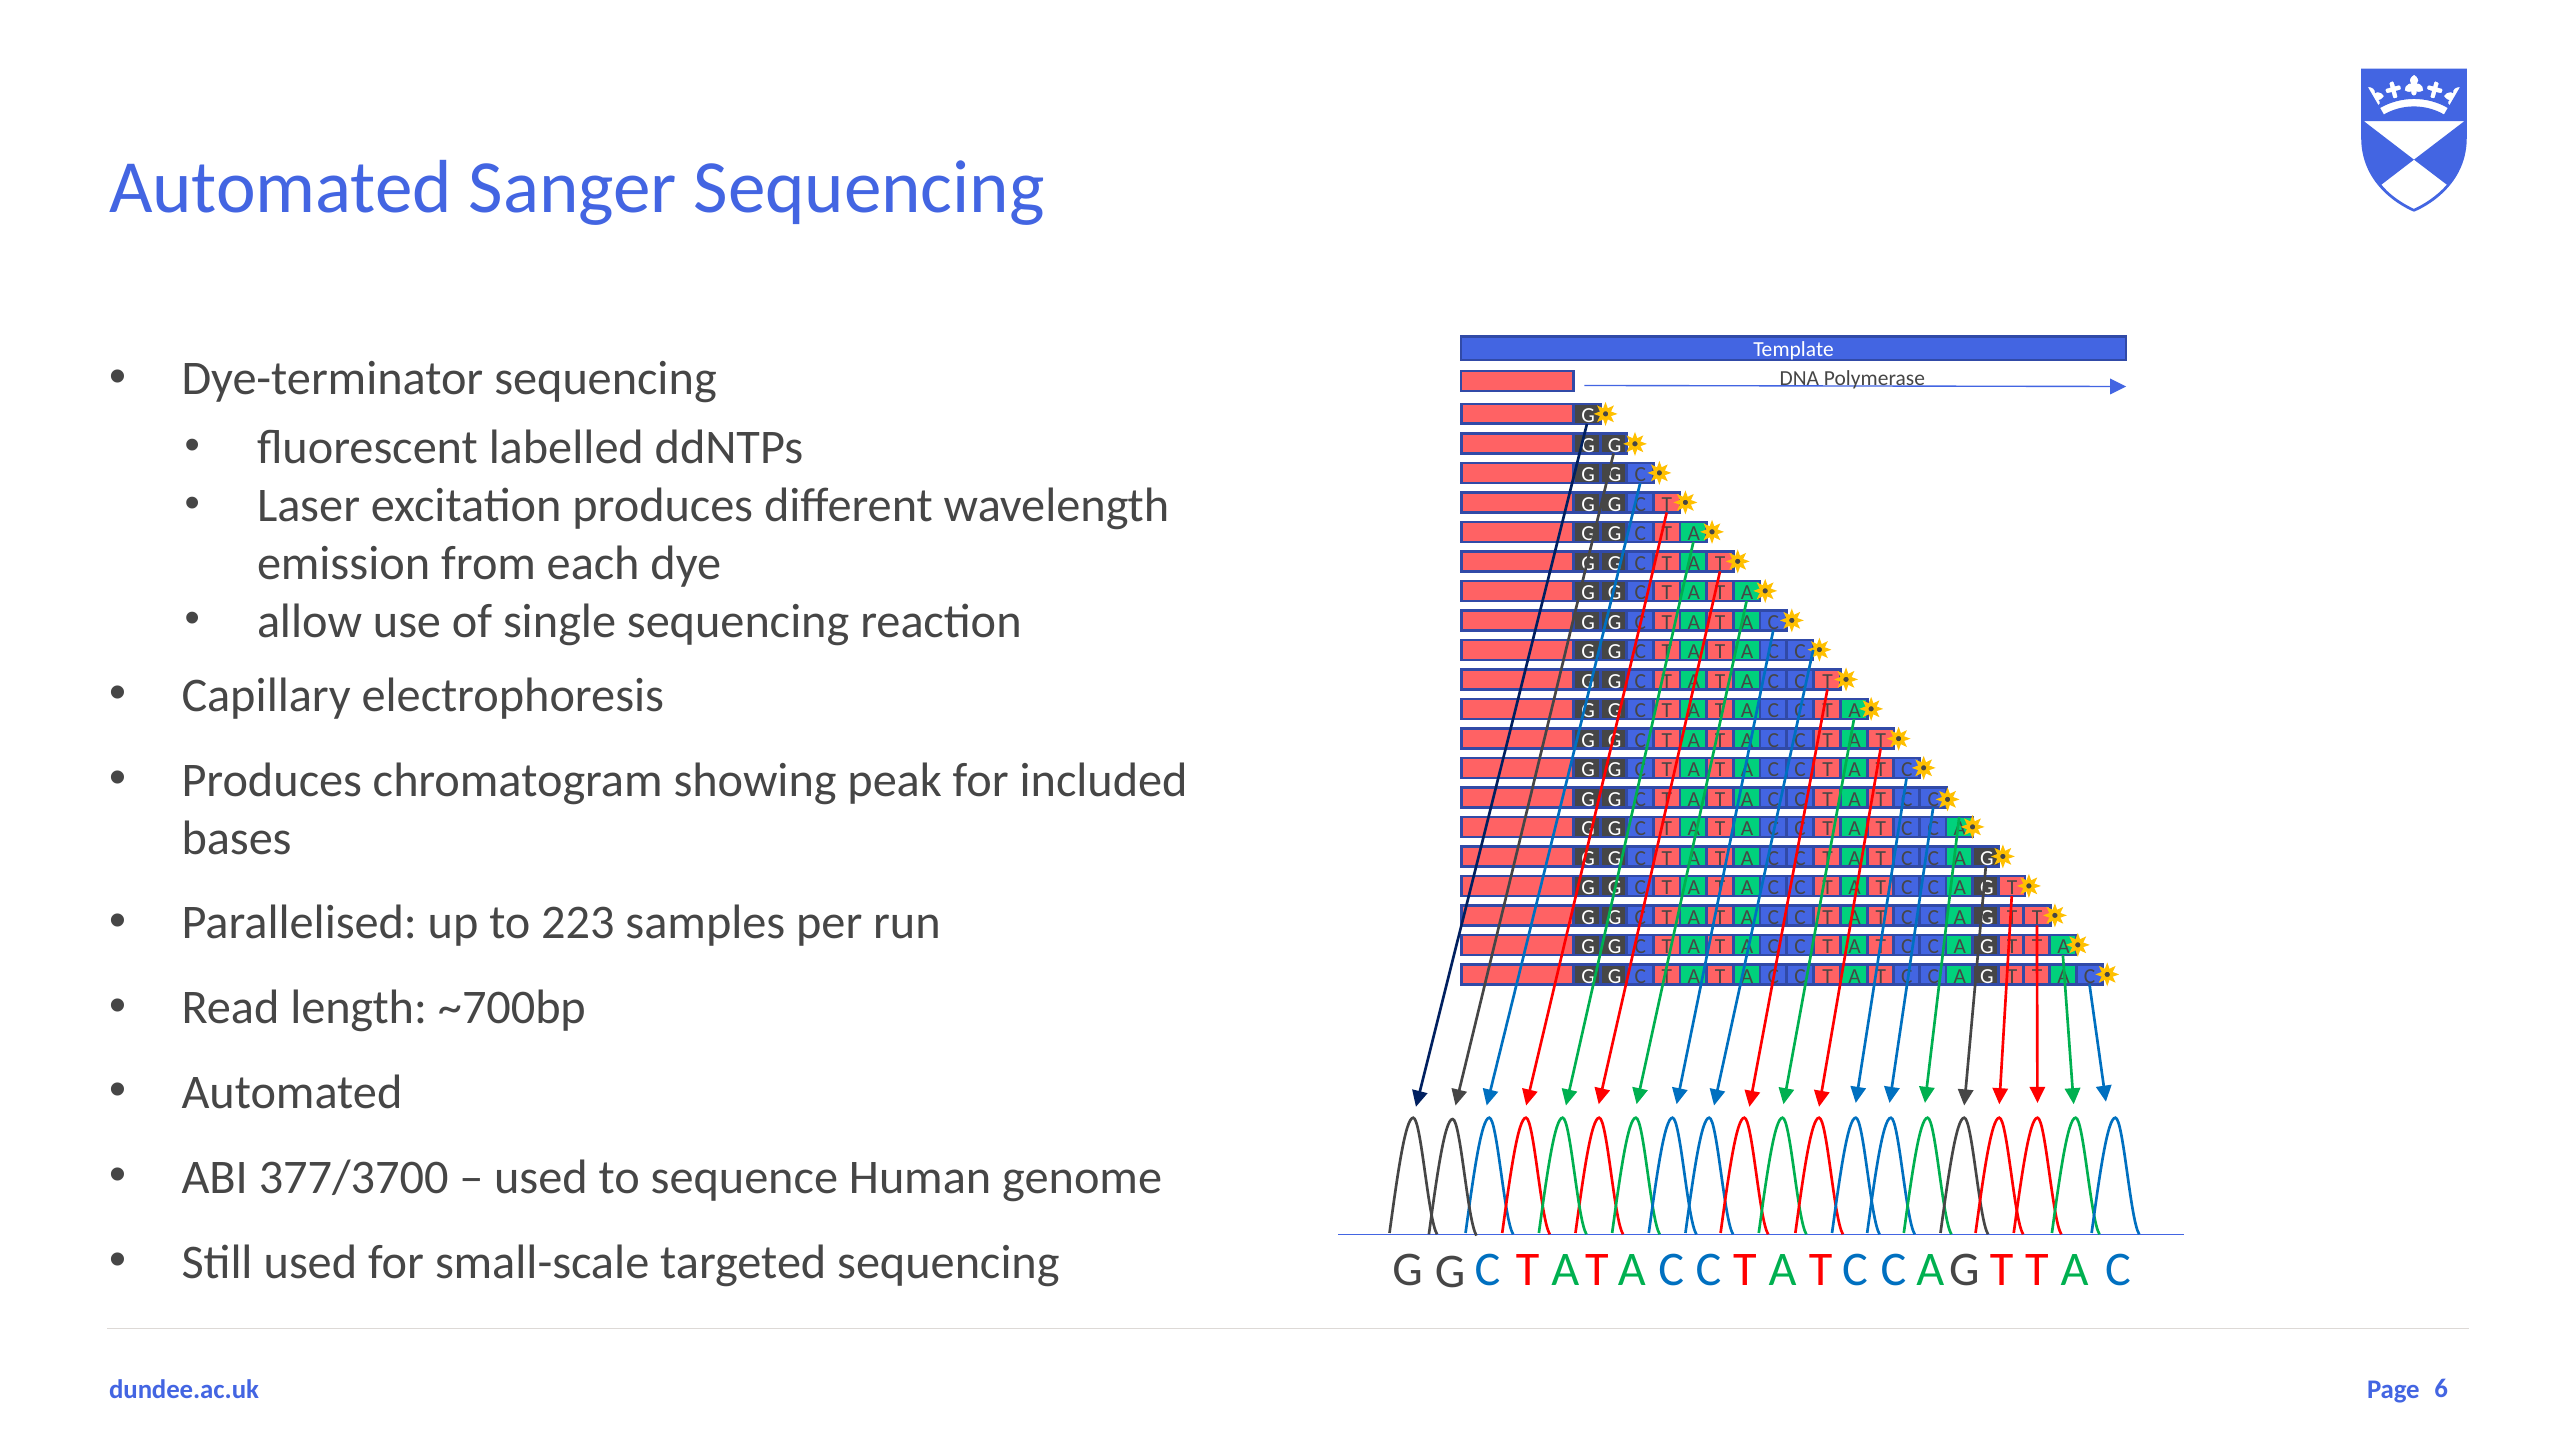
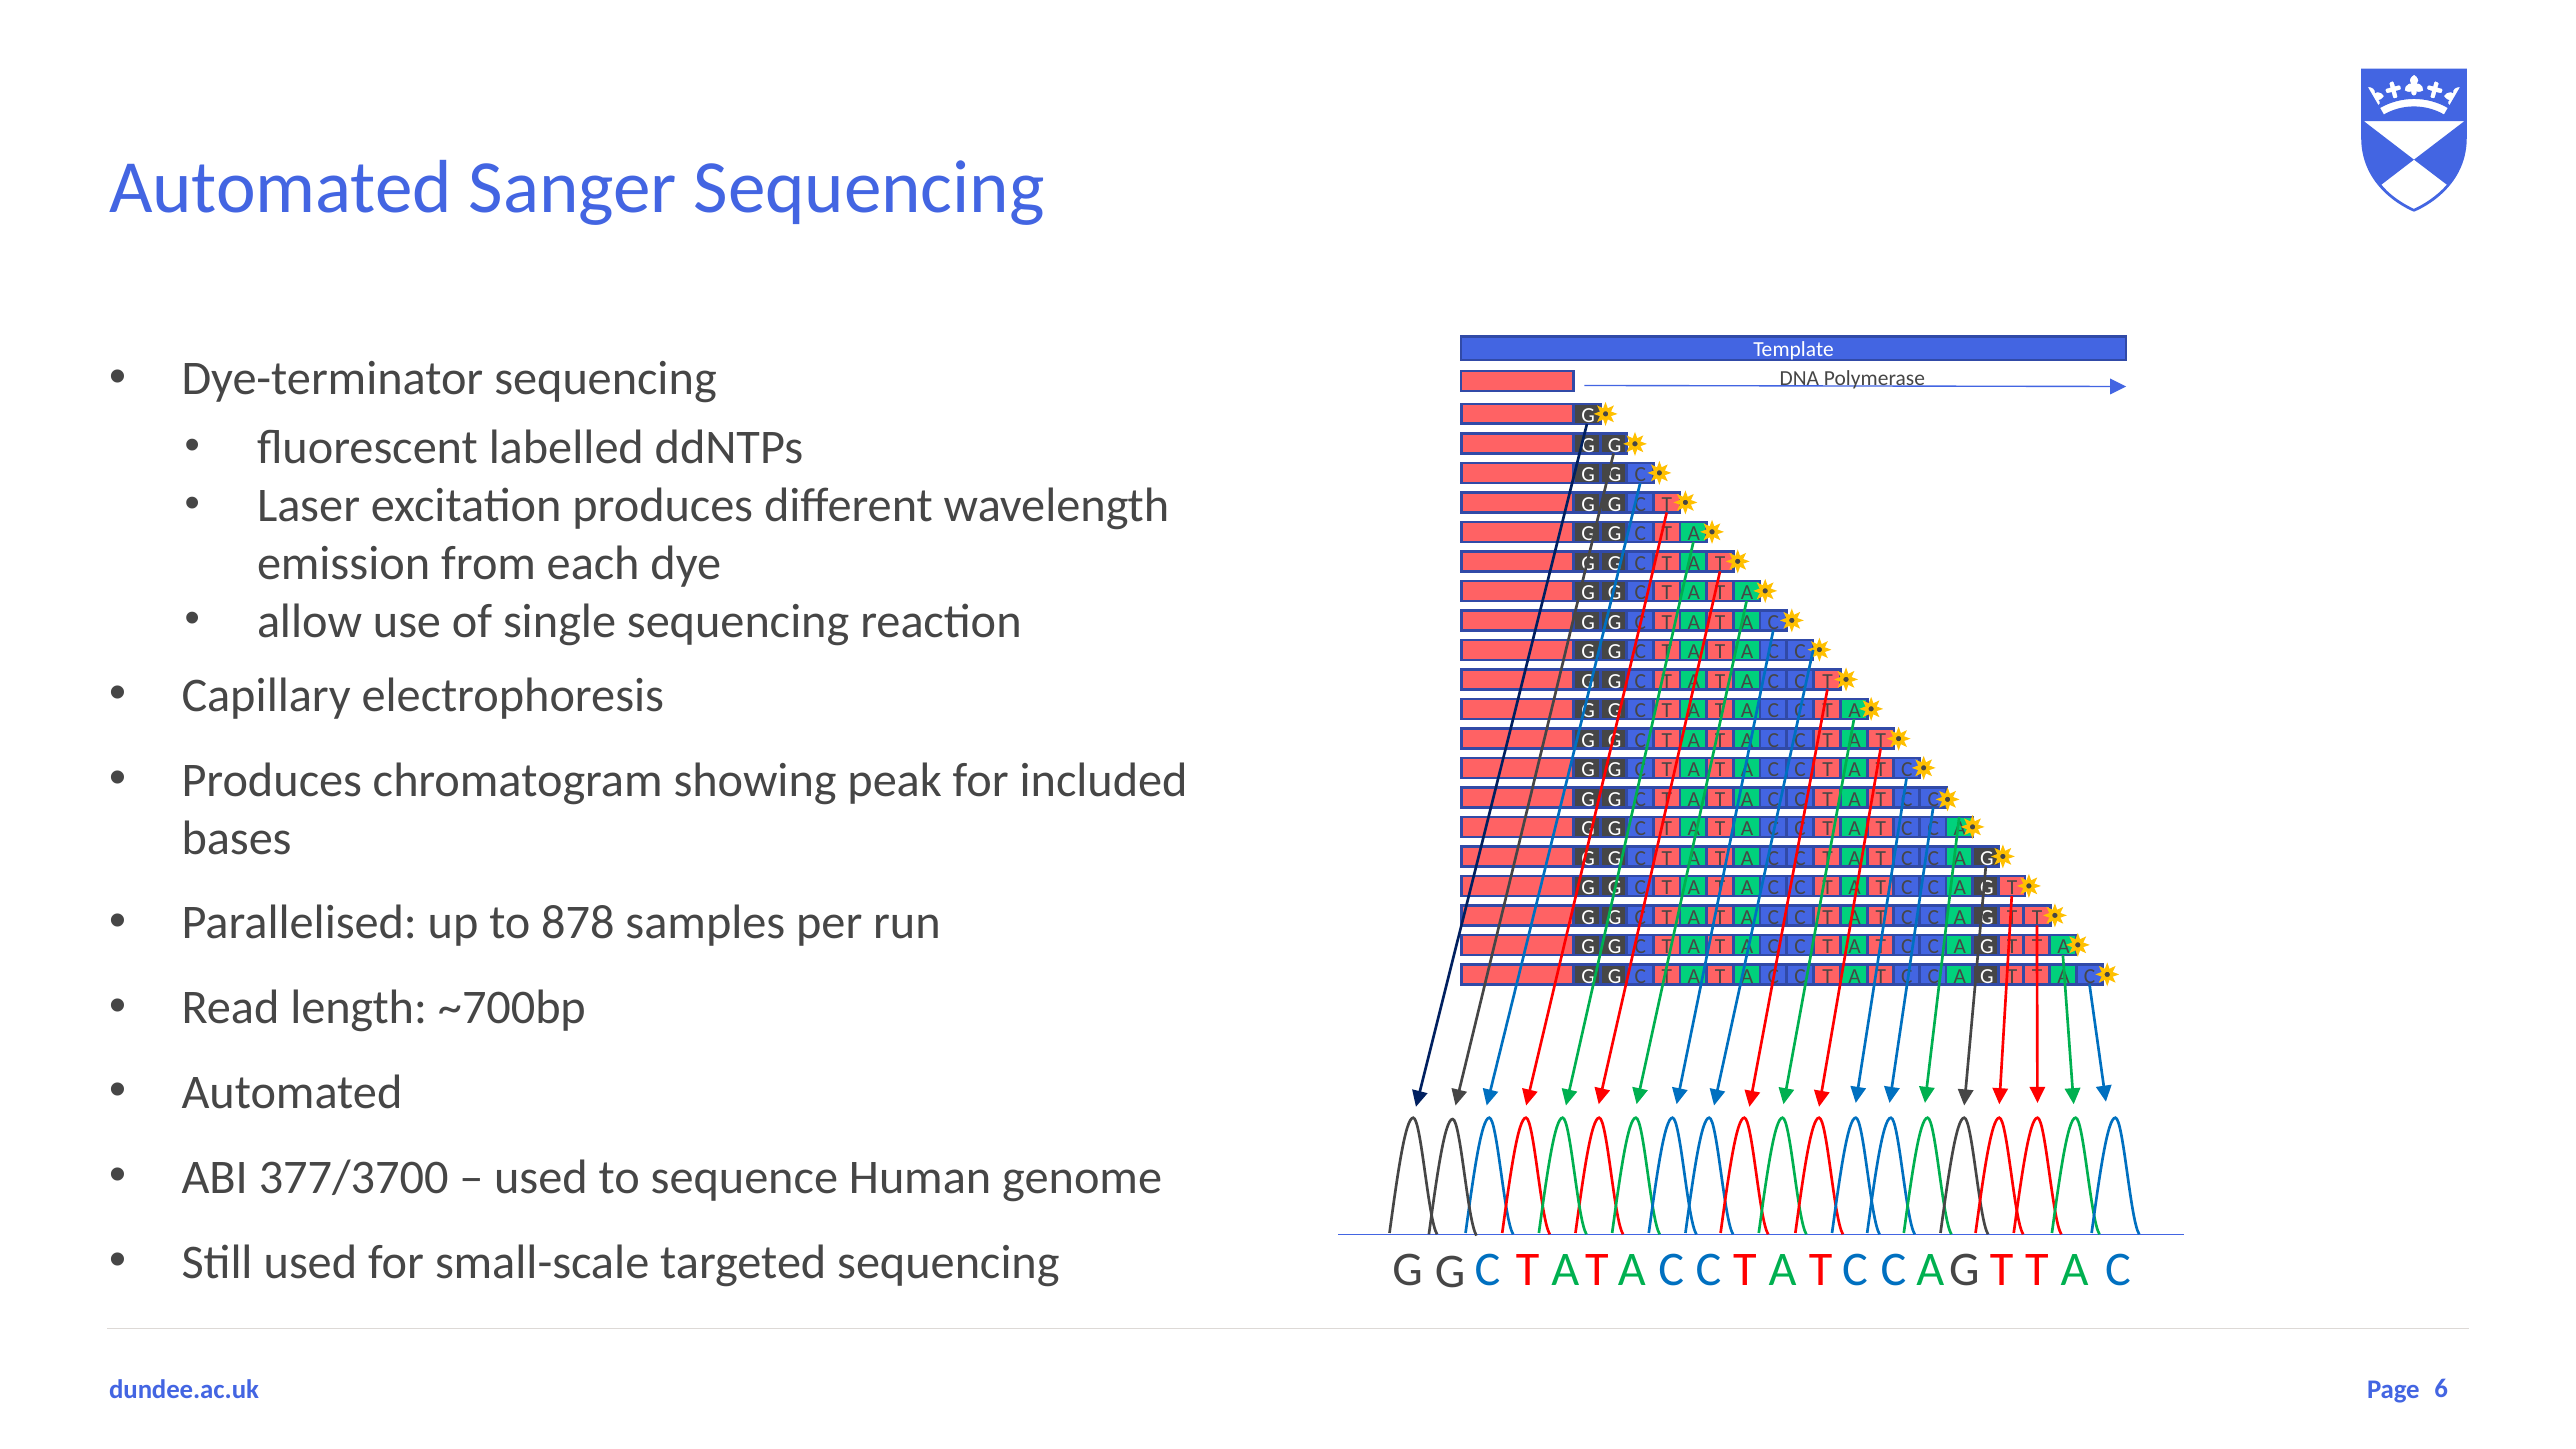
223: 223 -> 878 (578, 923)
